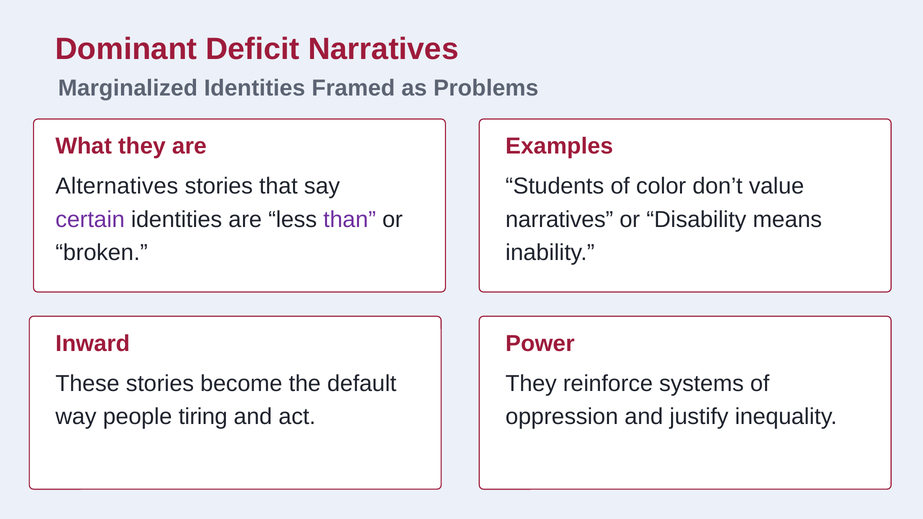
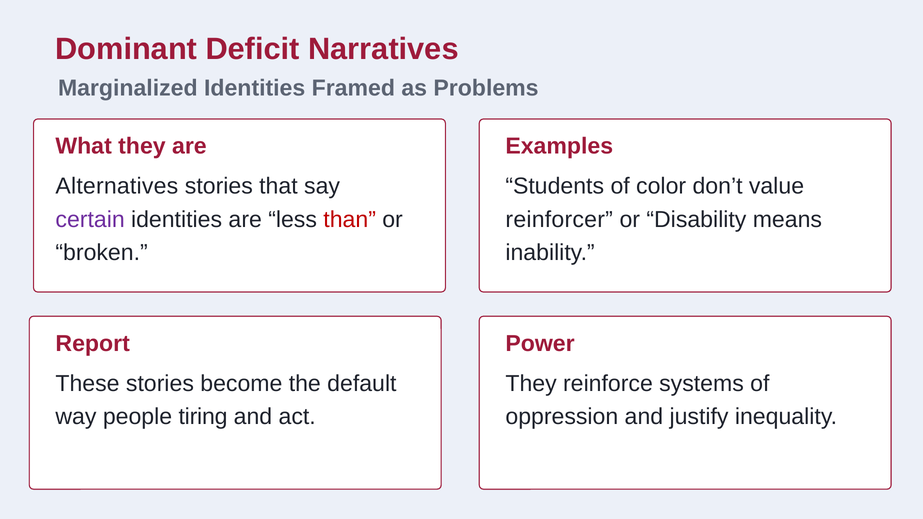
than colour: purple -> red (350, 220)
narratives: narratives -> reinforcer (559, 220)
Inward: Inward -> Report (93, 344)
